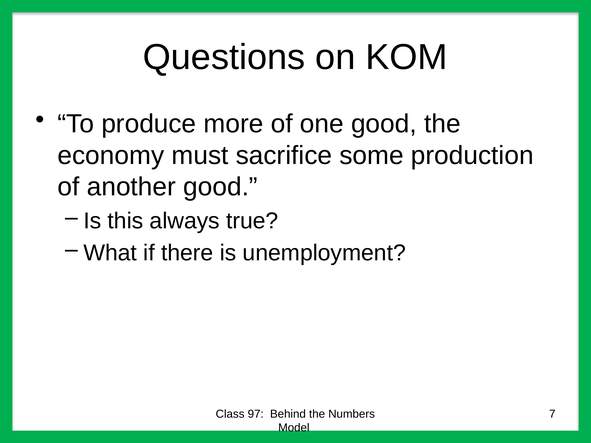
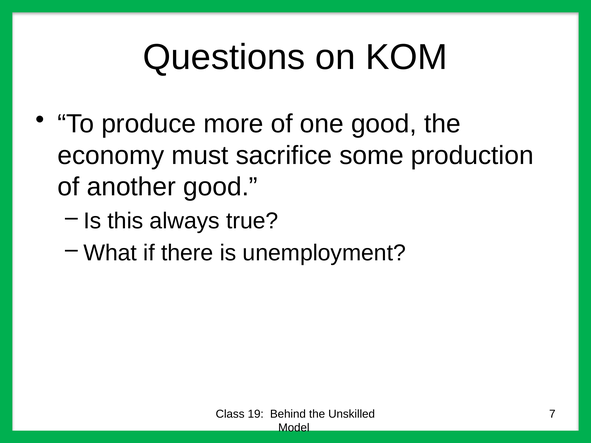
97: 97 -> 19 (256, 414)
Numbers: Numbers -> Unskilled (352, 414)
